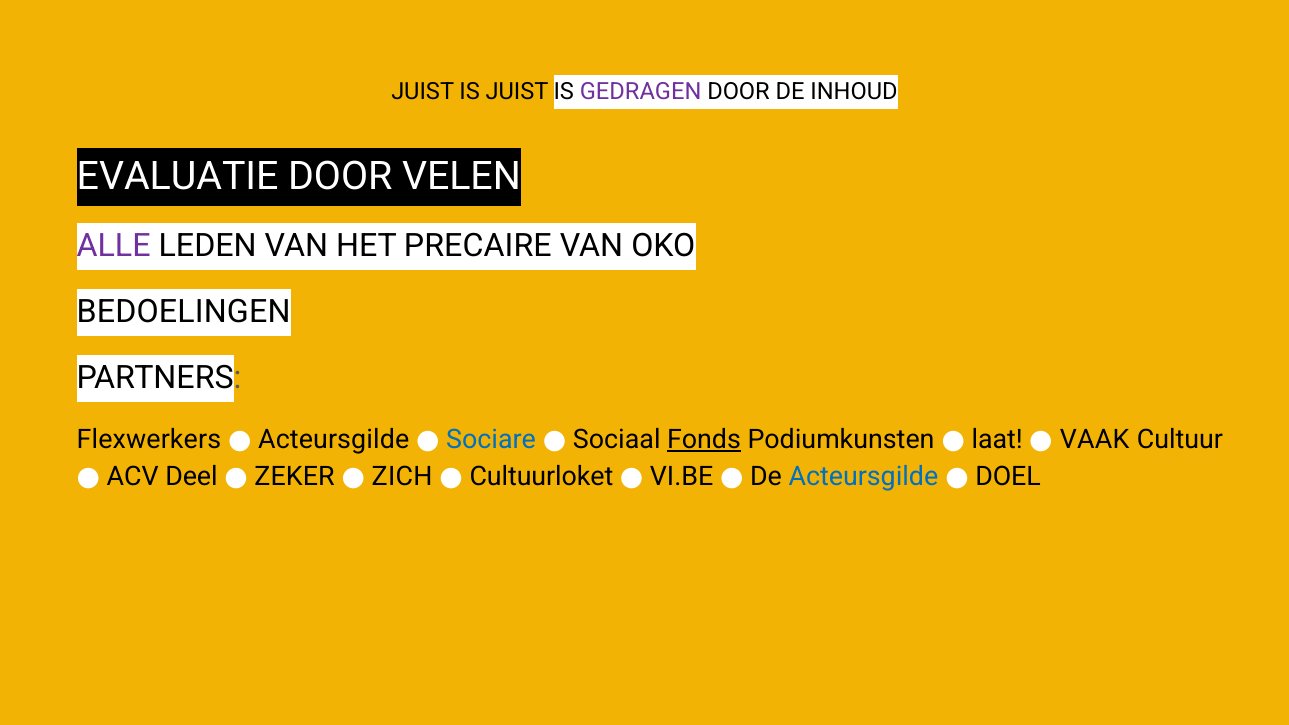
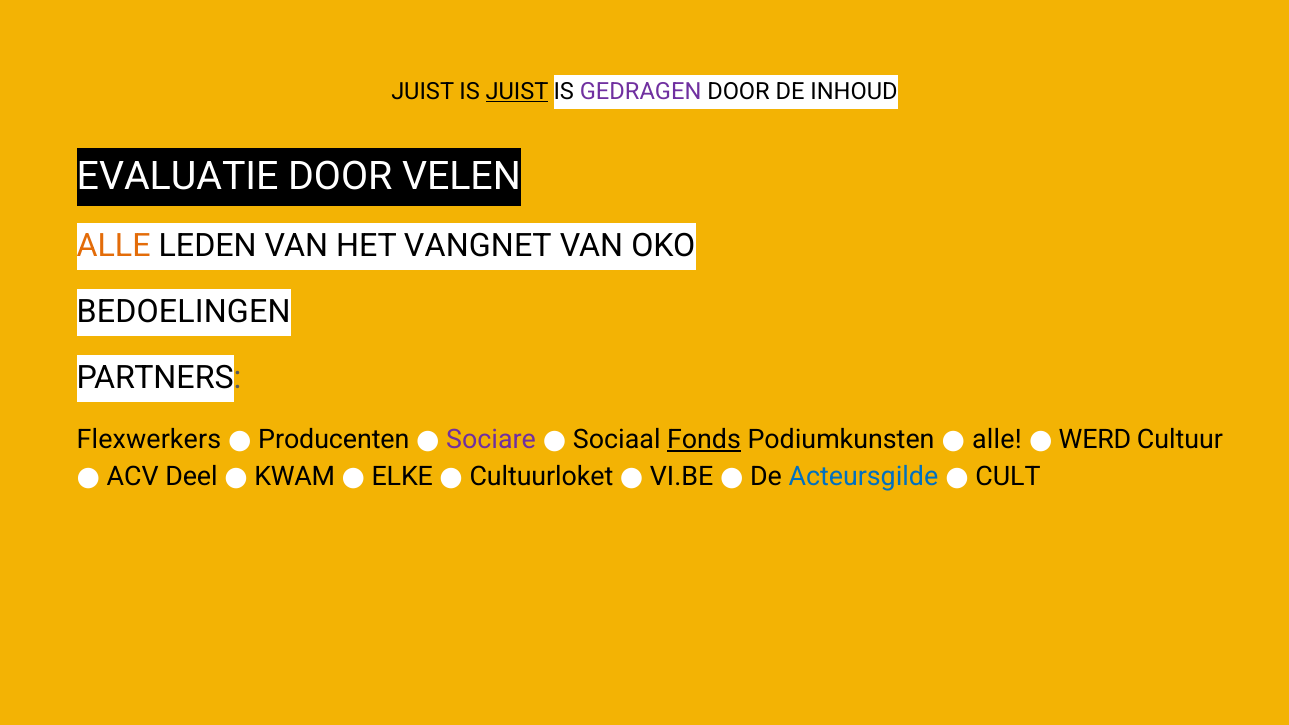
JUIST underline: none -> present (517, 91)
ALLE colour: purple -> orange (114, 246)
PRECAIRE: PRECAIRE -> VANGNET (478, 246)
Acteursgilde: Acteursgilde -> Producenten (334, 439)
Sociare colour: blue -> purple (491, 439)
laat: laat -> alle (997, 439)
VAAK: VAAK -> WERD (1095, 439)
ZEKER: ZEKER -> KWAM (295, 476)
ZICH: ZICH -> ELKE (402, 476)
DOEL: DOEL -> CULT (1008, 476)
